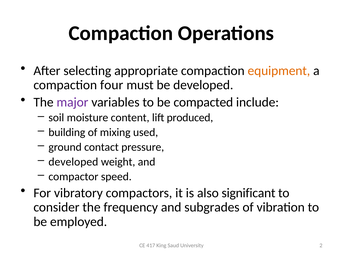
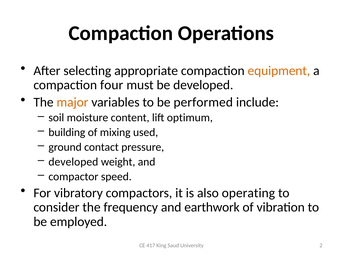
major colour: purple -> orange (72, 102)
compacted: compacted -> performed (203, 102)
produced: produced -> optimum (190, 118)
significant: significant -> operating (248, 193)
subgrades: subgrades -> earthwork (212, 208)
